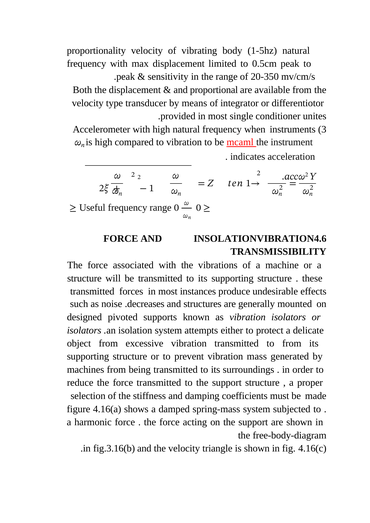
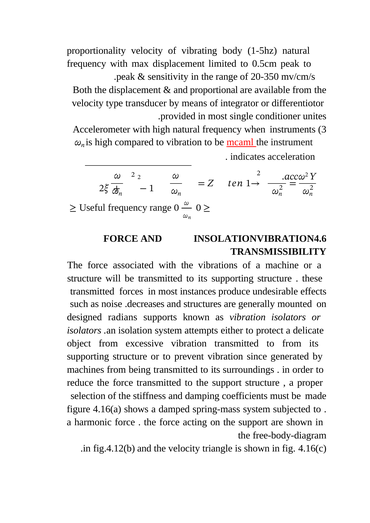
pivoted: pivoted -> radians (123, 318)
mass: mass -> since (257, 357)
fig.3.16(b: fig.3.16(b -> fig.4.12(b (114, 449)
